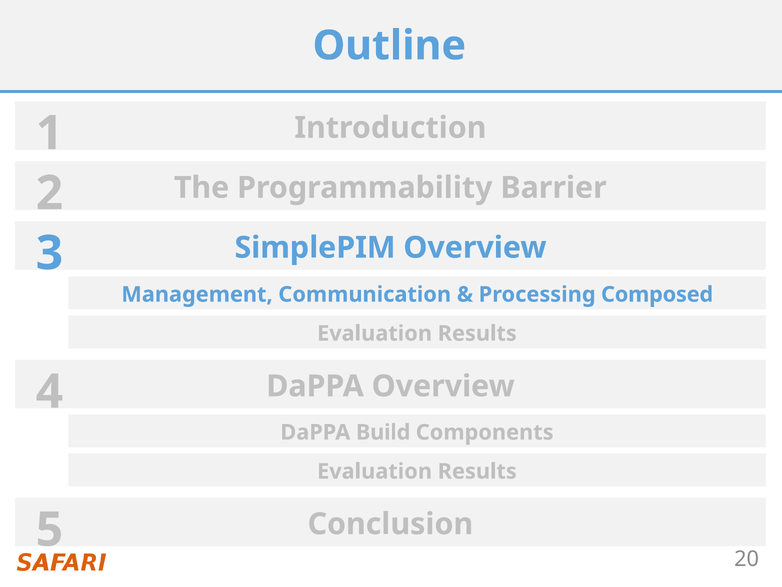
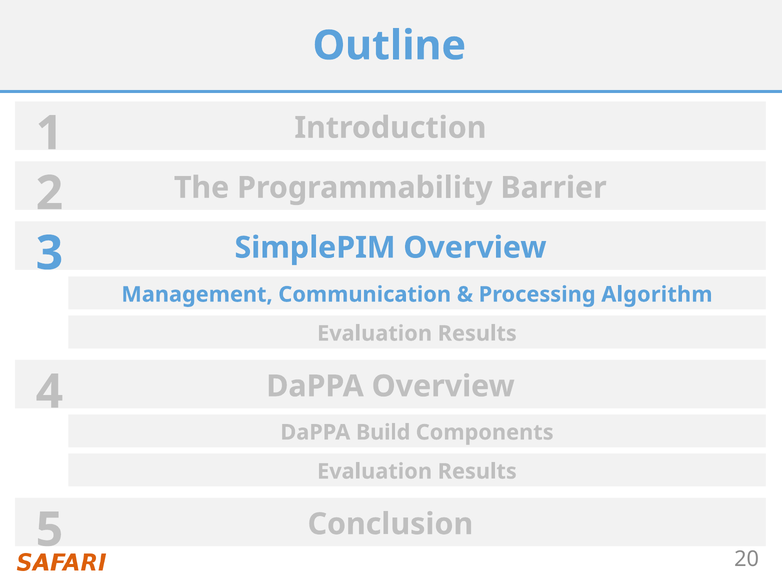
Composed: Composed -> Algorithm (657, 294)
